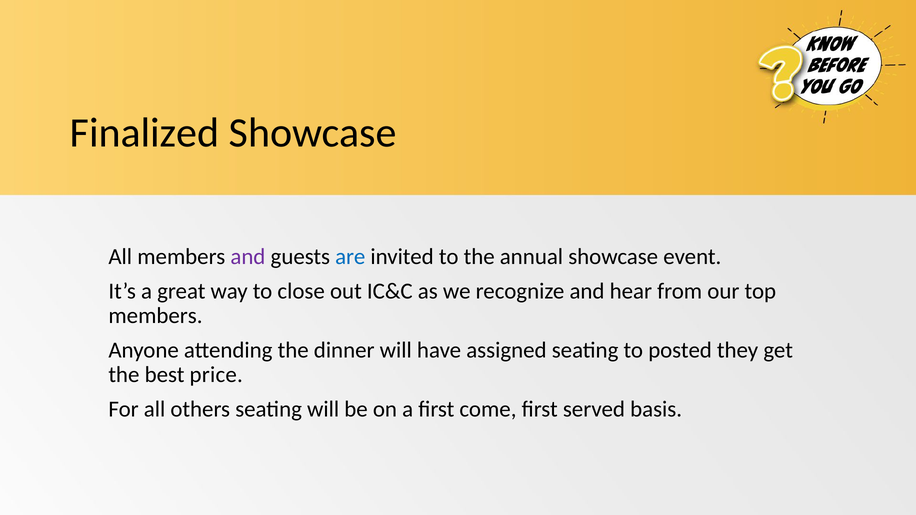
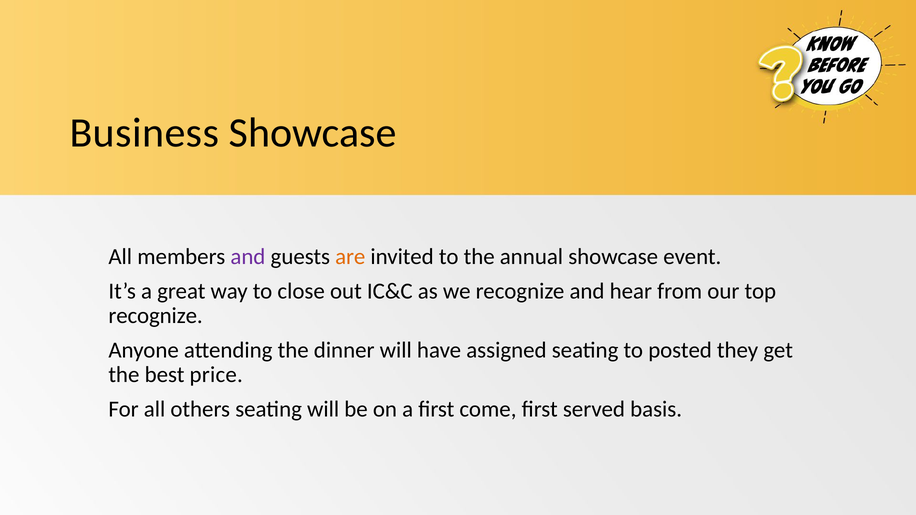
Finalized: Finalized -> Business (144, 133)
are colour: blue -> orange (350, 257)
members: members -> recognize (156, 316)
